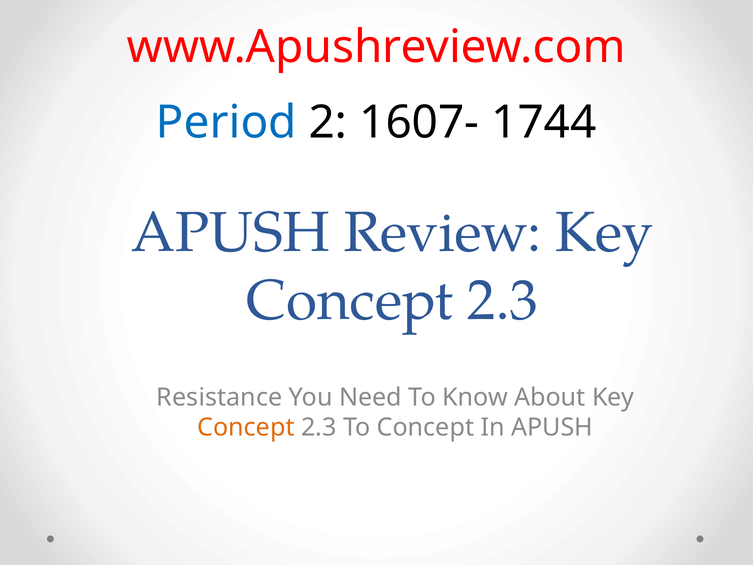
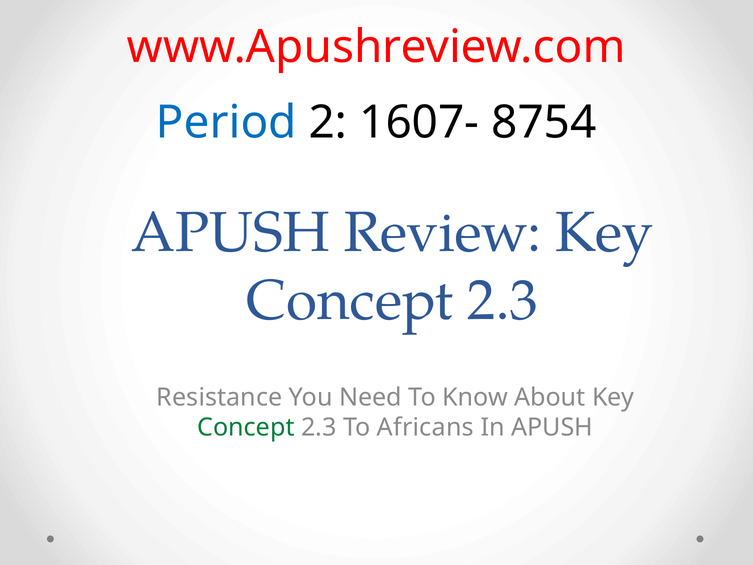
1744: 1744 -> 8754 (544, 122)
Concept colour: orange -> green (246, 427)
To Concept: Concept -> Africans (425, 427)
